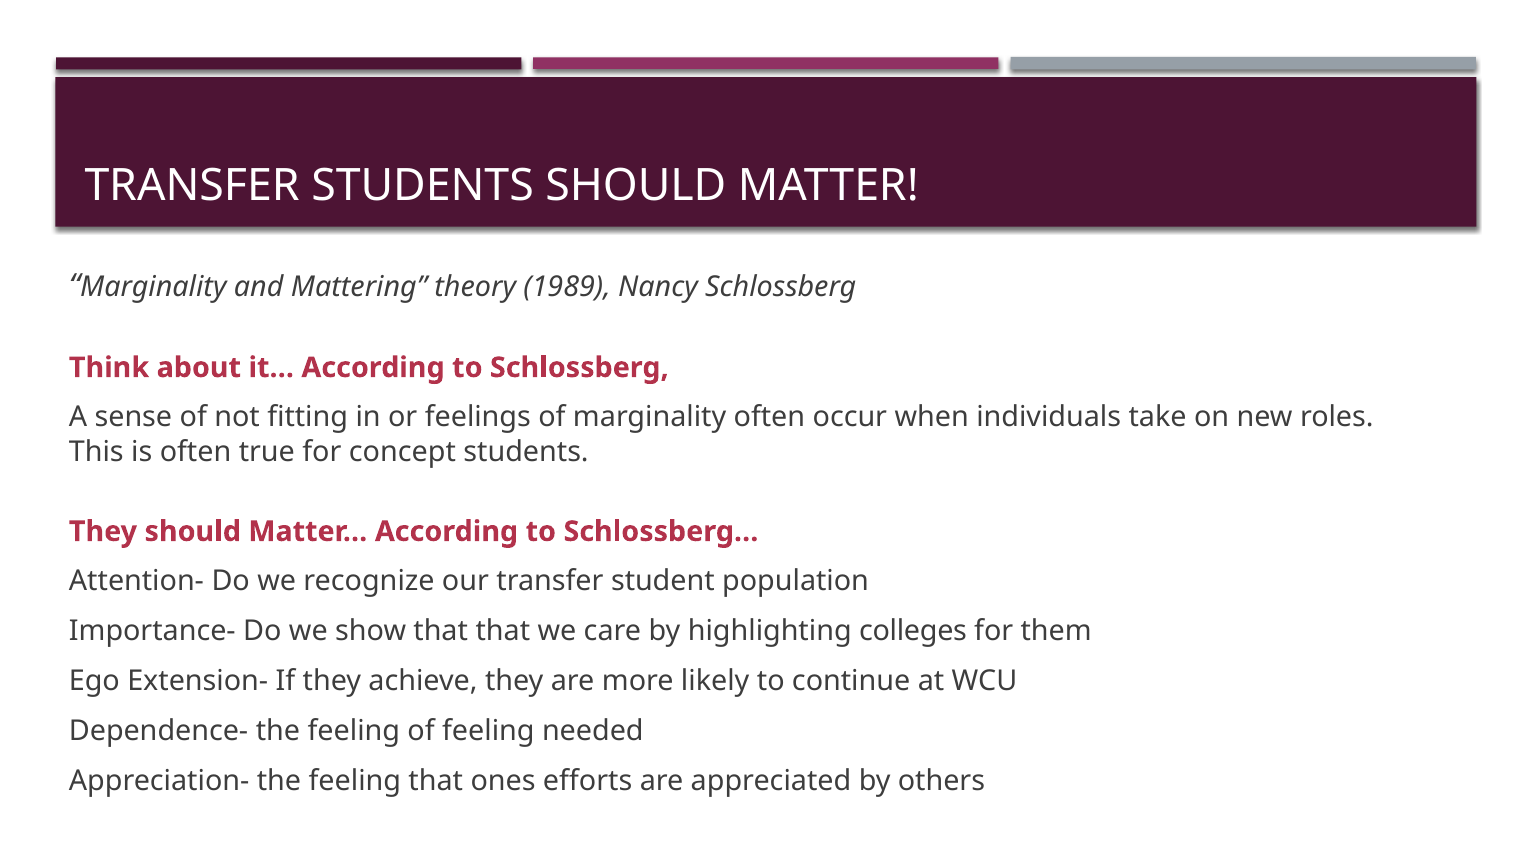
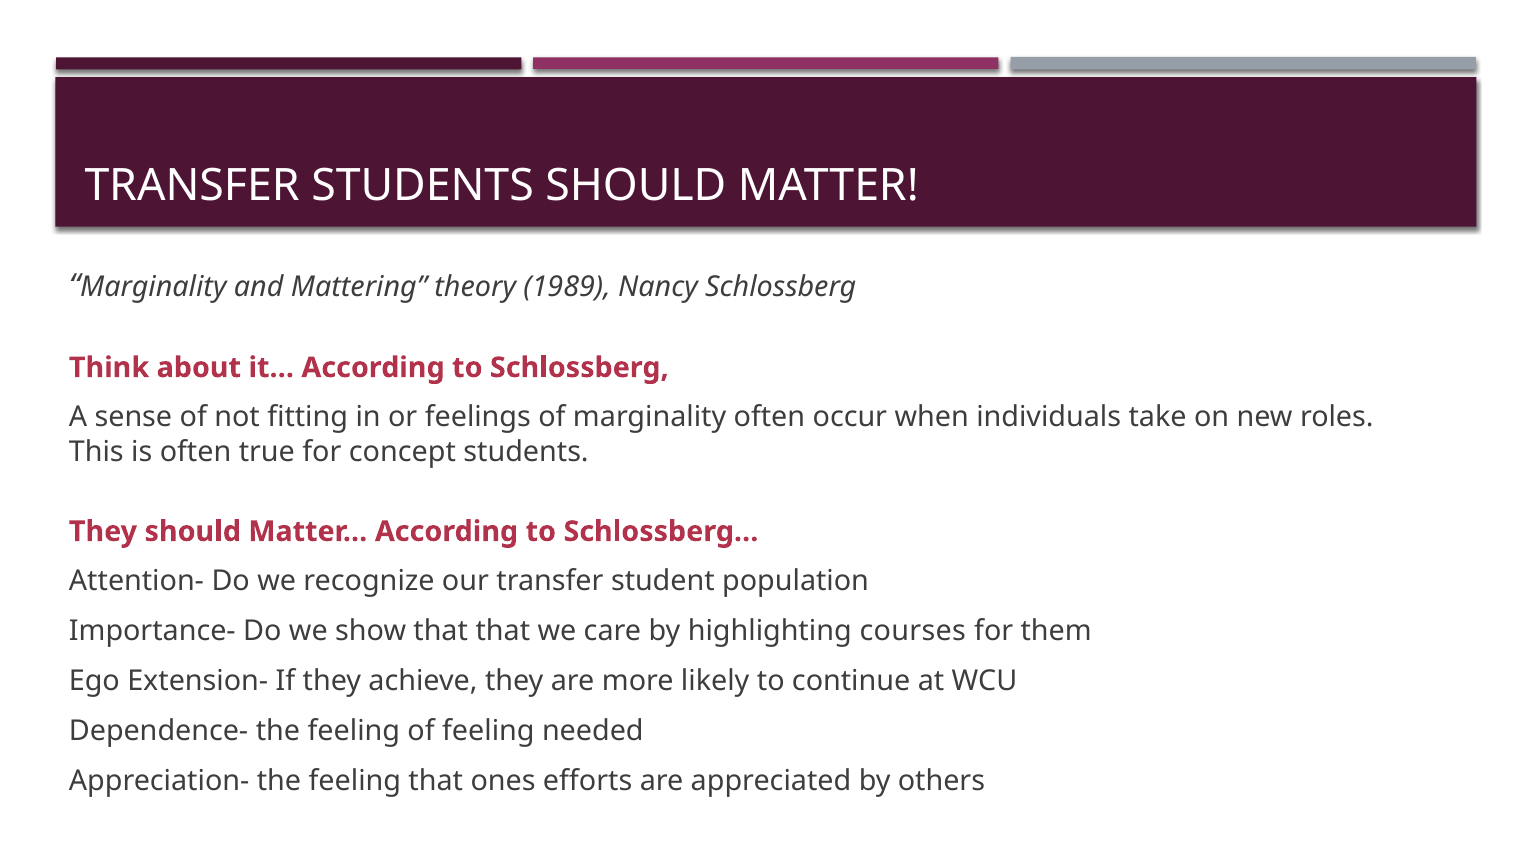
colleges: colleges -> courses (913, 631)
